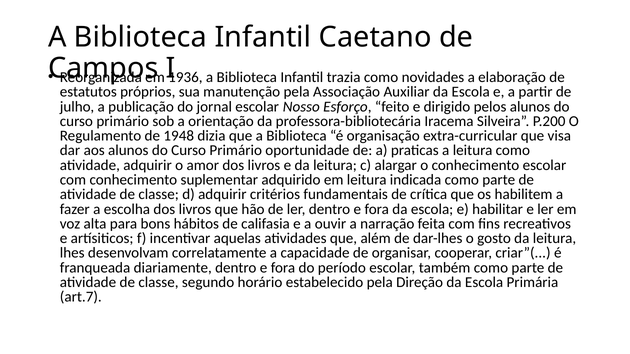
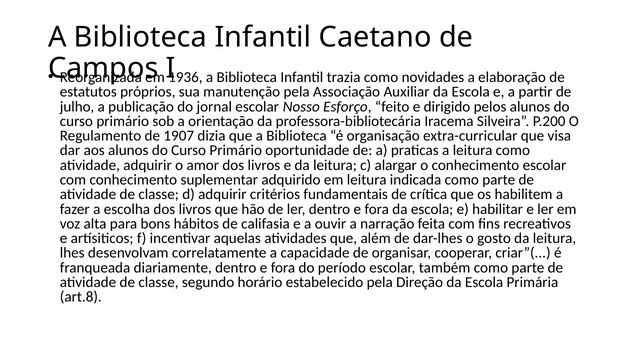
1948: 1948 -> 1907 (179, 136)
art.7: art.7 -> art.8 (81, 297)
